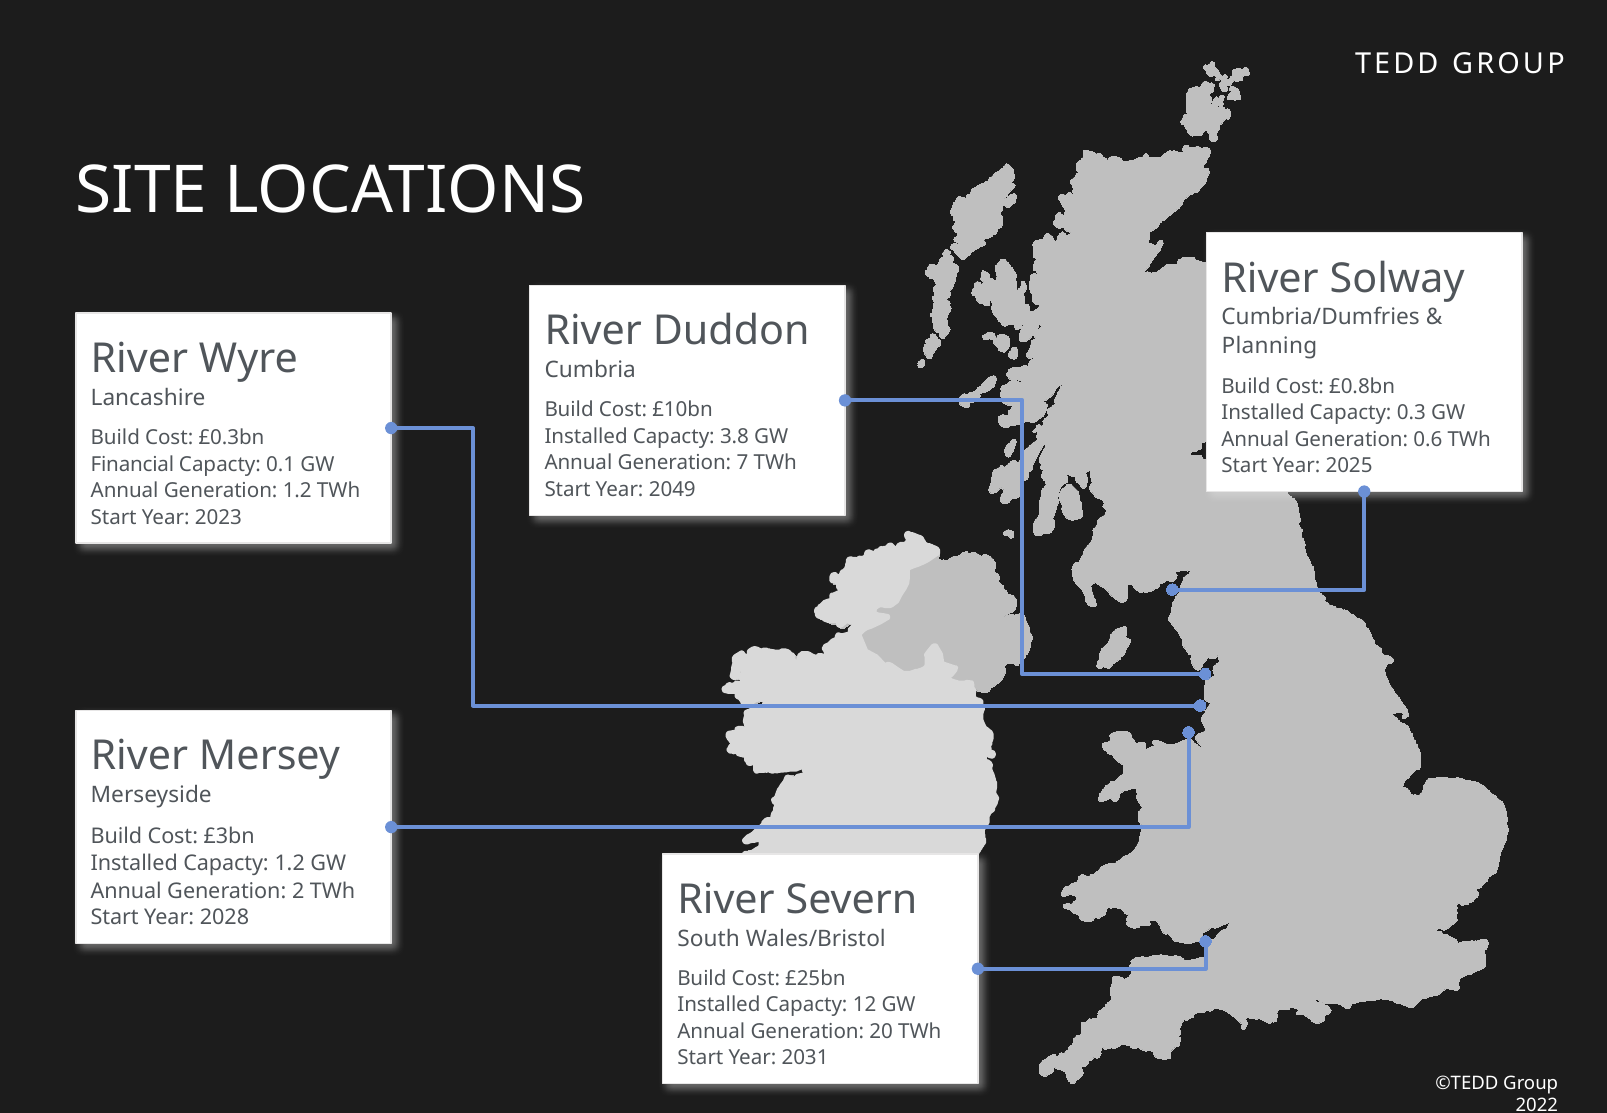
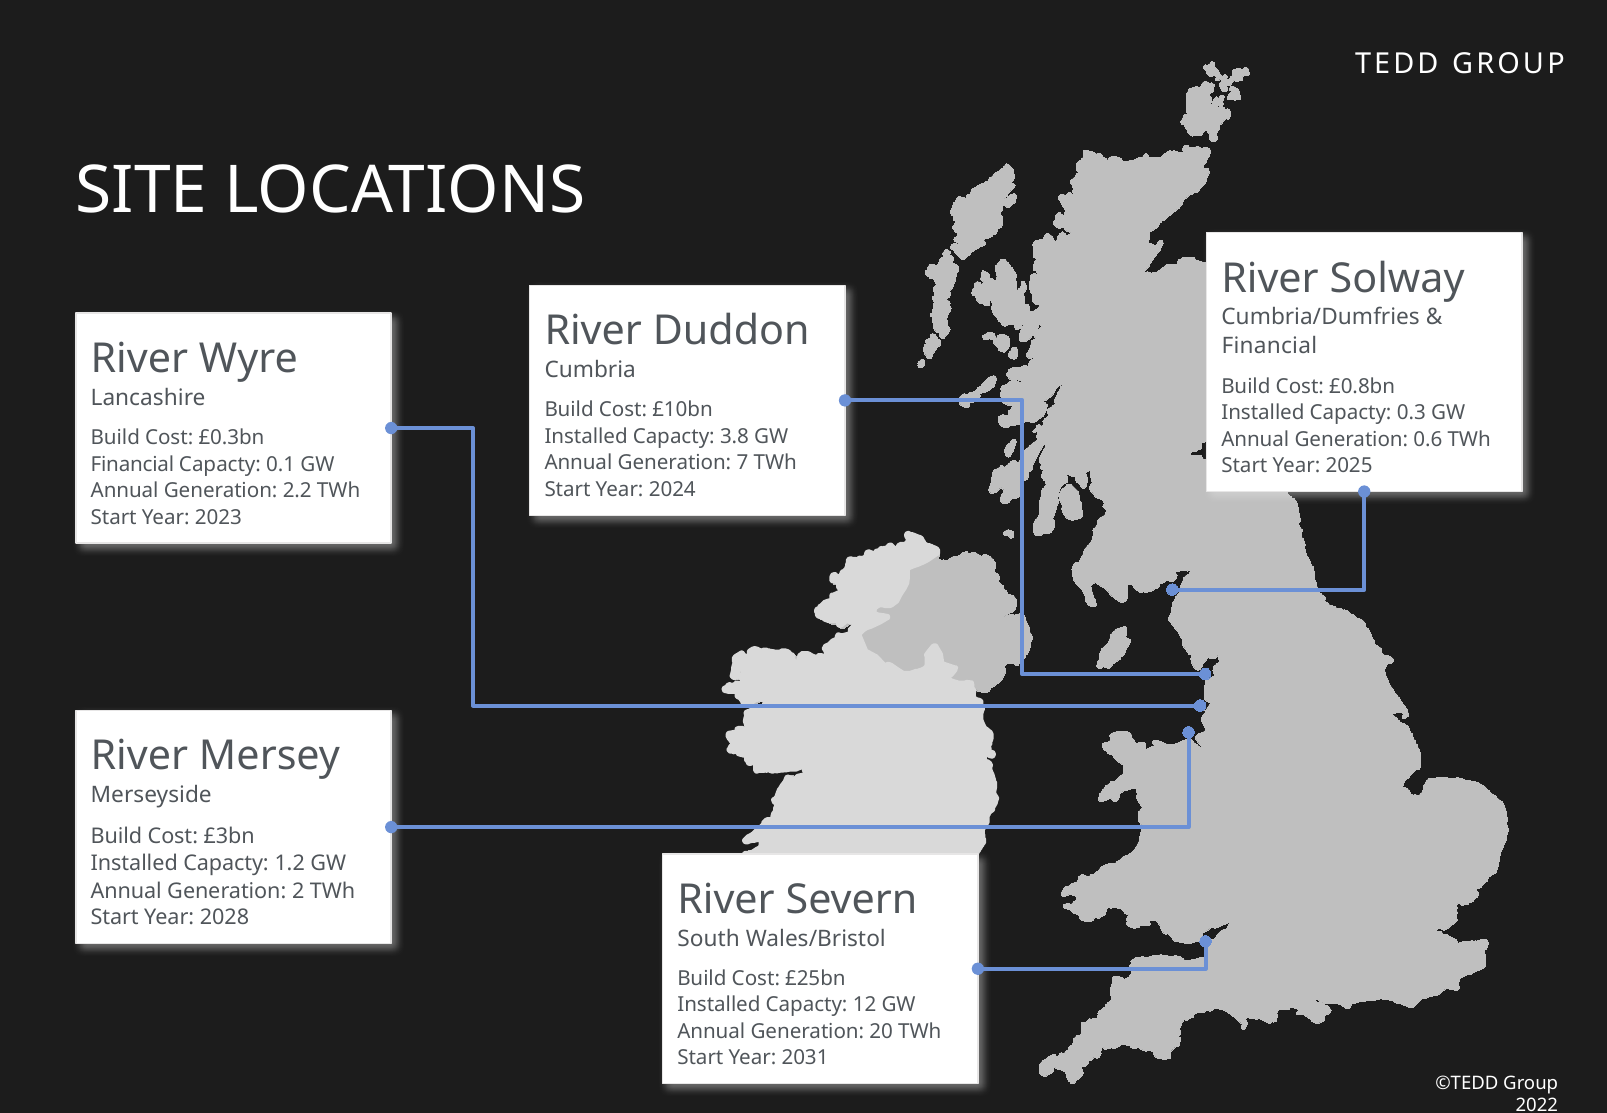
Planning: Planning -> Financial (1269, 346)
2049: 2049 -> 2024 (672, 489)
Generation 1.2: 1.2 -> 2.2 (297, 491)
